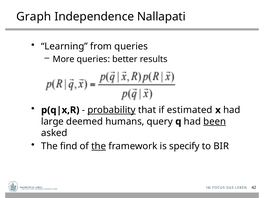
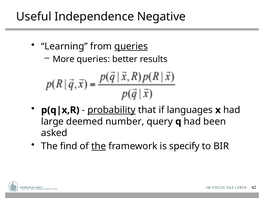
Graph: Graph -> Useful (34, 17)
Nallapati: Nallapati -> Negative (161, 17)
queries underline: none -> present (131, 46)
estimated: estimated -> languages (190, 110)
humans: humans -> number (125, 121)
been underline: present -> none (215, 121)
